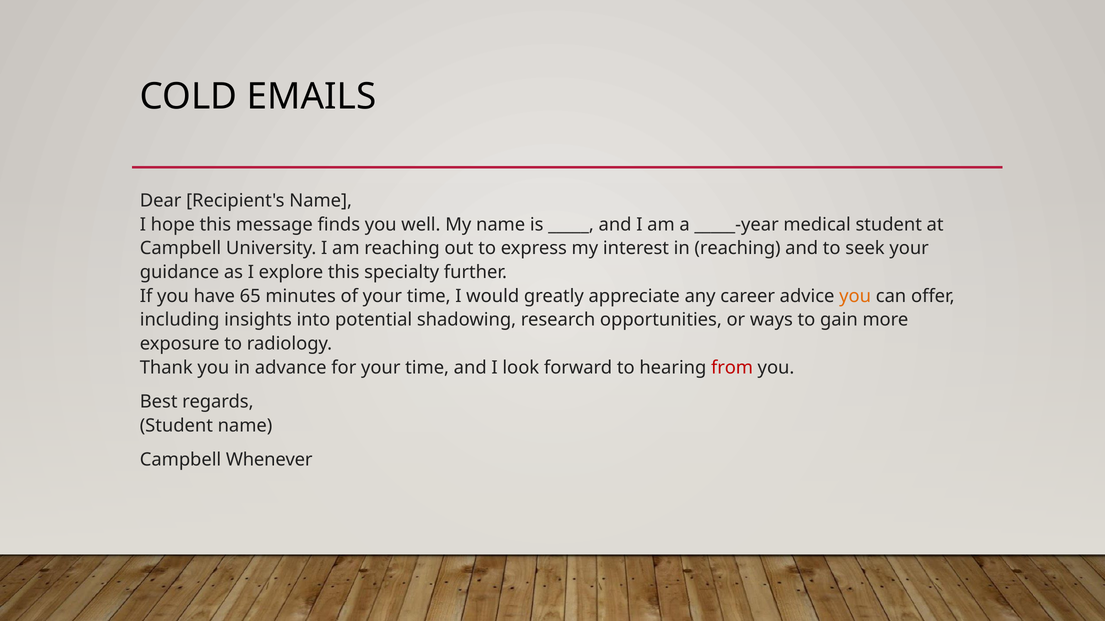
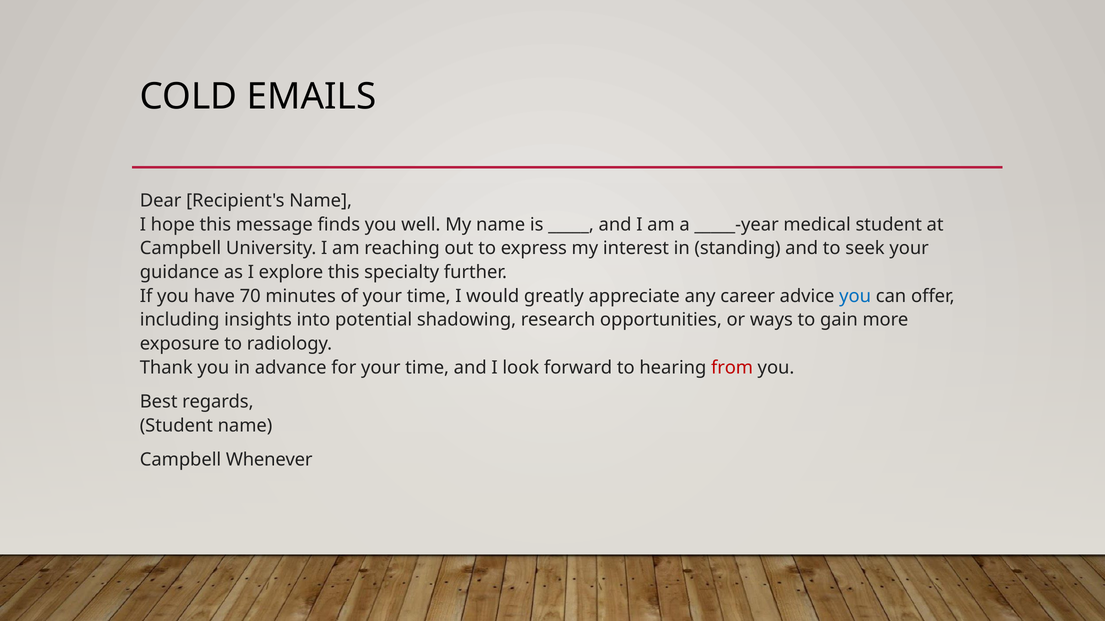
in reaching: reaching -> standing (738, 249)
65: 65 -> 70 (250, 296)
you colour: orange -> blue (855, 296)
